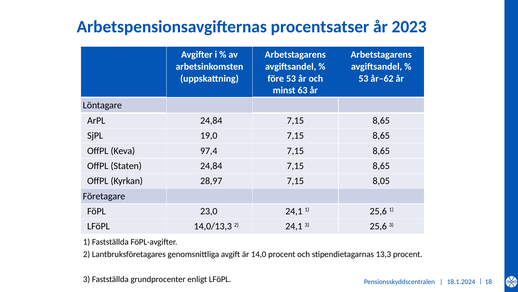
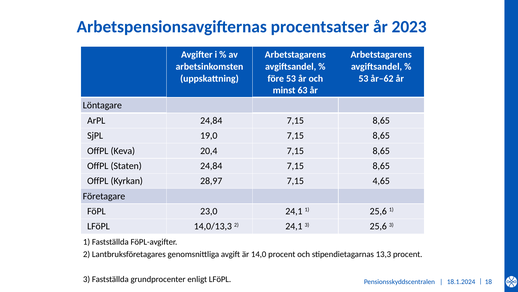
97,4: 97,4 -> 20,4 (209, 151)
8,05: 8,05 -> 4,65 (381, 181)
